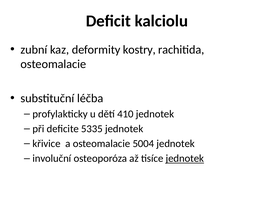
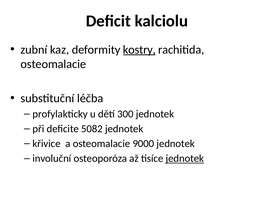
kostry underline: none -> present (139, 50)
410: 410 -> 300 (125, 114)
5335: 5335 -> 5082 (92, 129)
5004: 5004 -> 9000 (143, 144)
